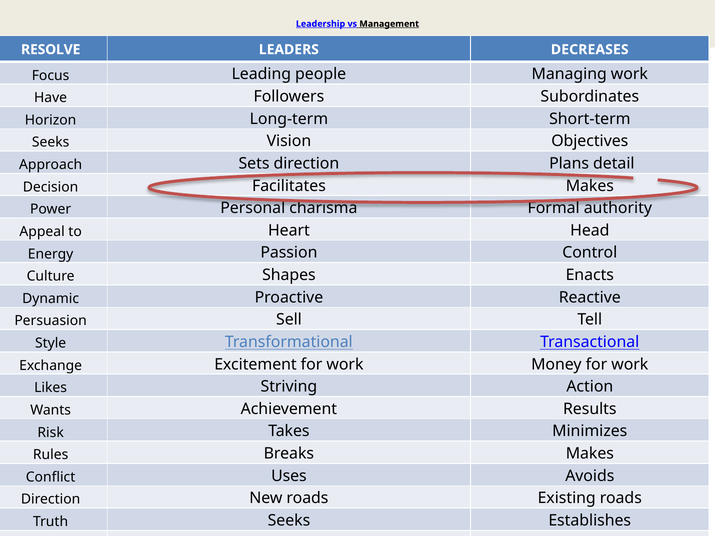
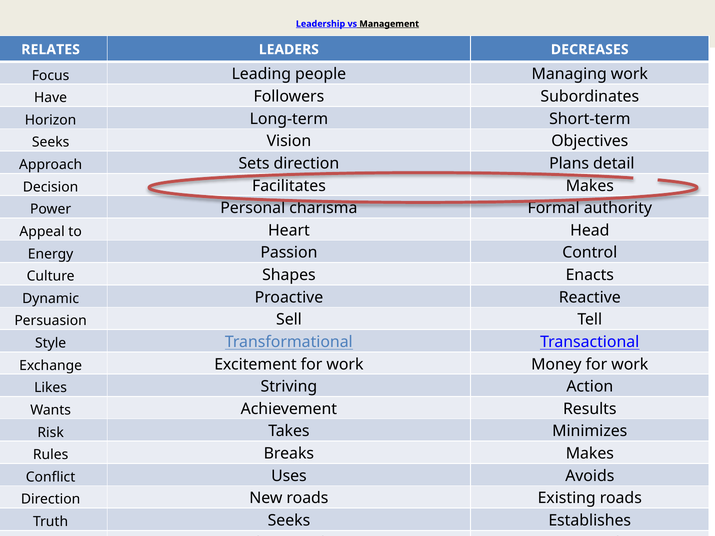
RESOLVE: RESOLVE -> RELATES (51, 50)
